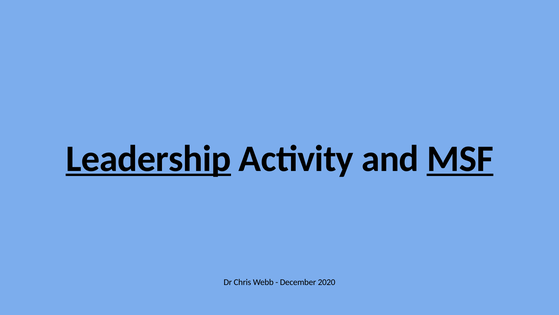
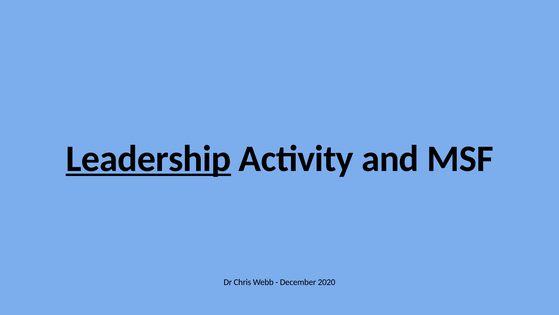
MSF underline: present -> none (460, 158)
